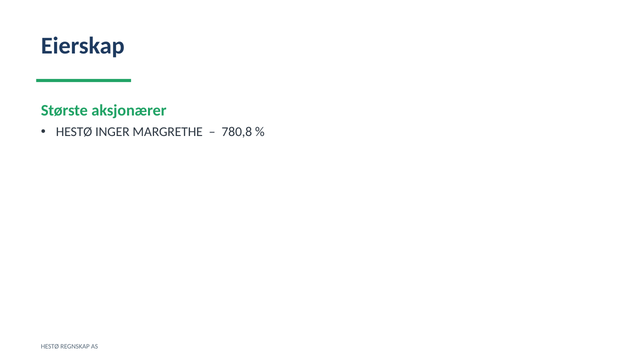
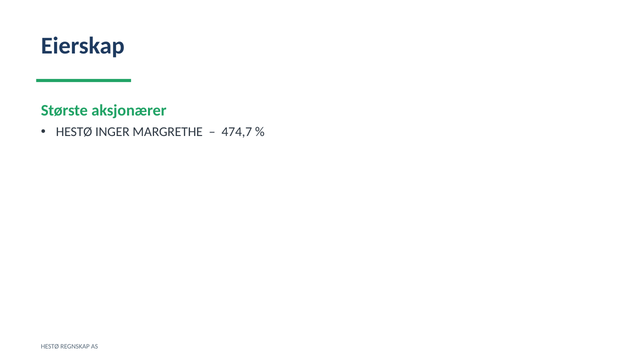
780,8: 780,8 -> 474,7 (237, 132)
